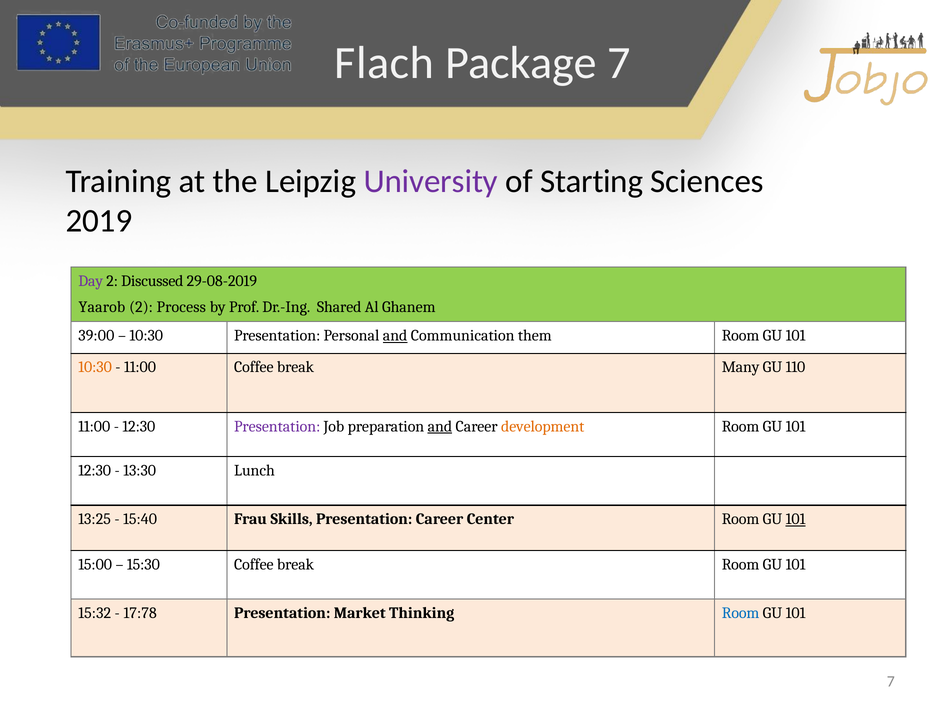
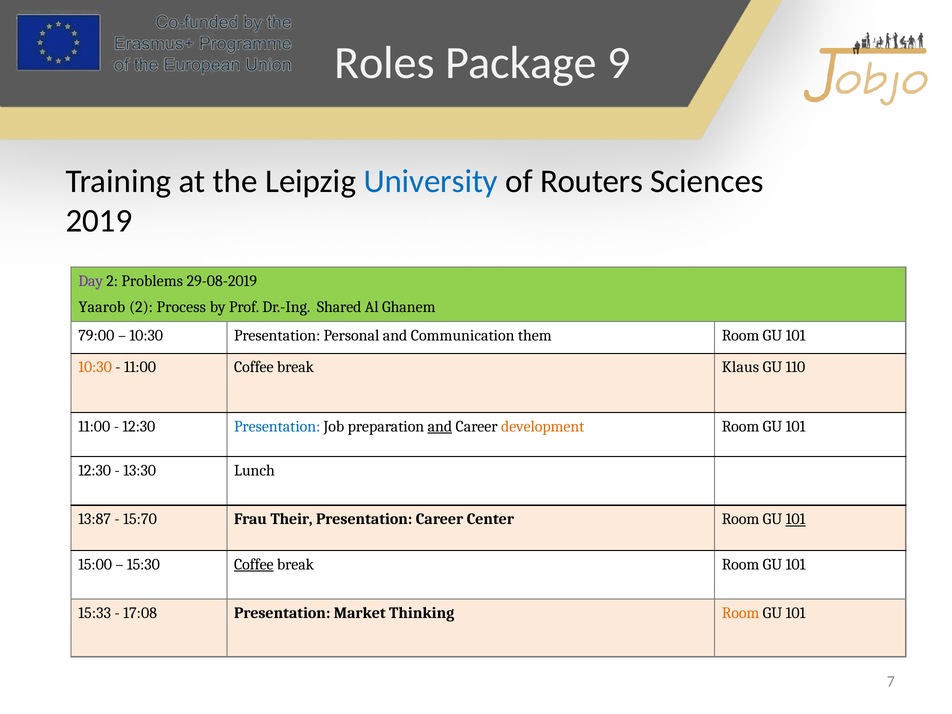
Flach: Flach -> Roles (385, 63)
Package 7: 7 -> 9 (619, 63)
University colour: purple -> blue (431, 181)
Starting: Starting -> Routers (592, 181)
Discussed: Discussed -> Problems (152, 281)
39:00: 39:00 -> 79:00 (96, 335)
and underline: present -> none (395, 335)
Many: Many -> Klaus (740, 367)
Presentation colour: purple -> blue (277, 426)
13:25: 13:25 -> 13:87 (95, 519)
15:40: 15:40 -> 15:70 (140, 519)
Skills: Skills -> Their (292, 519)
Coffee underline: none -> present (254, 564)
15:32: 15:32 -> 15:33 (95, 613)
17:78: 17:78 -> 17:08 (140, 613)
Room colour: blue -> orange (741, 613)
